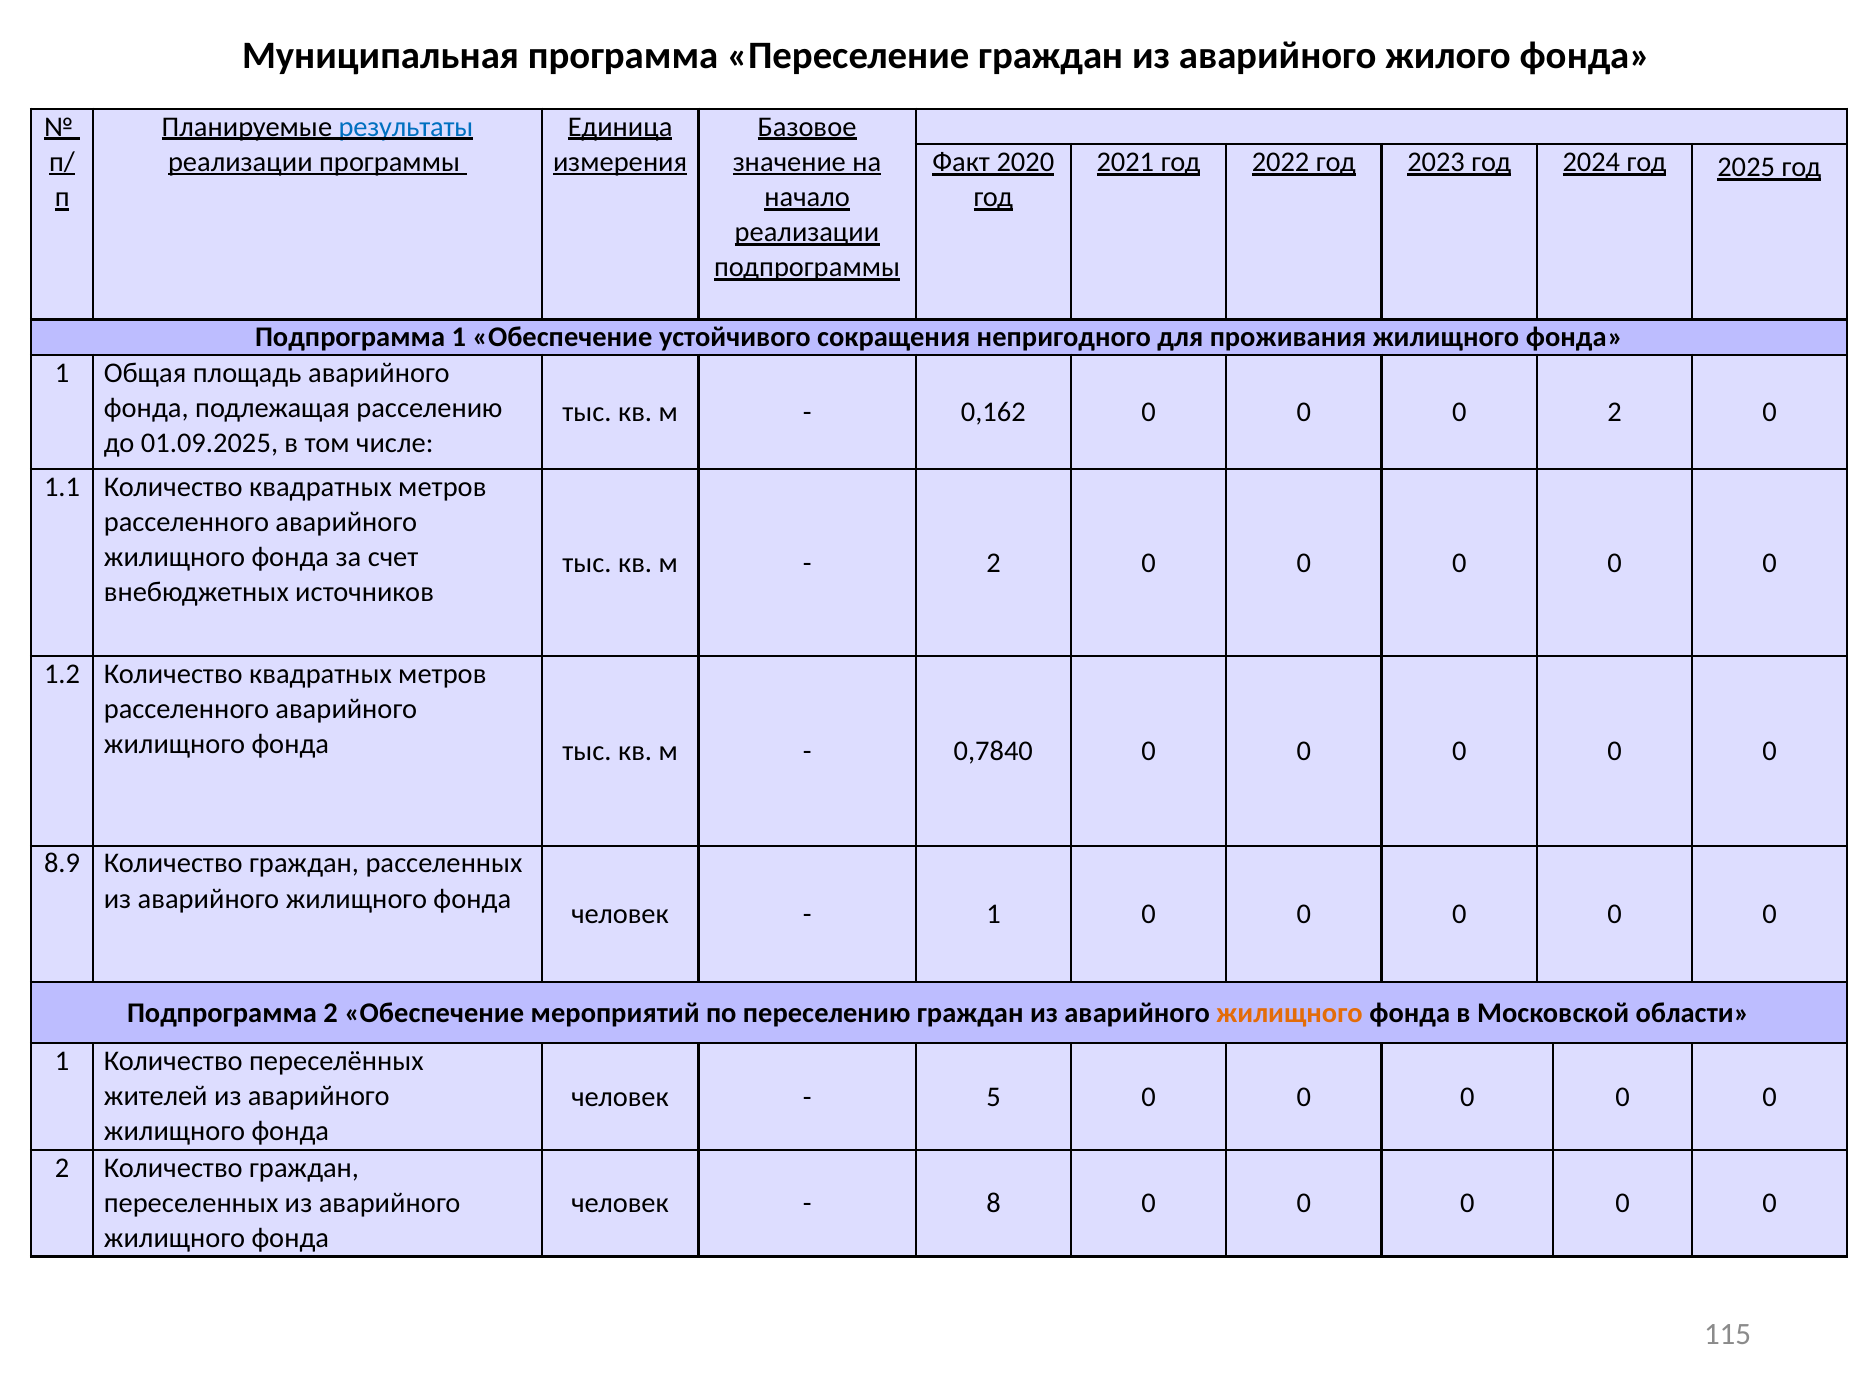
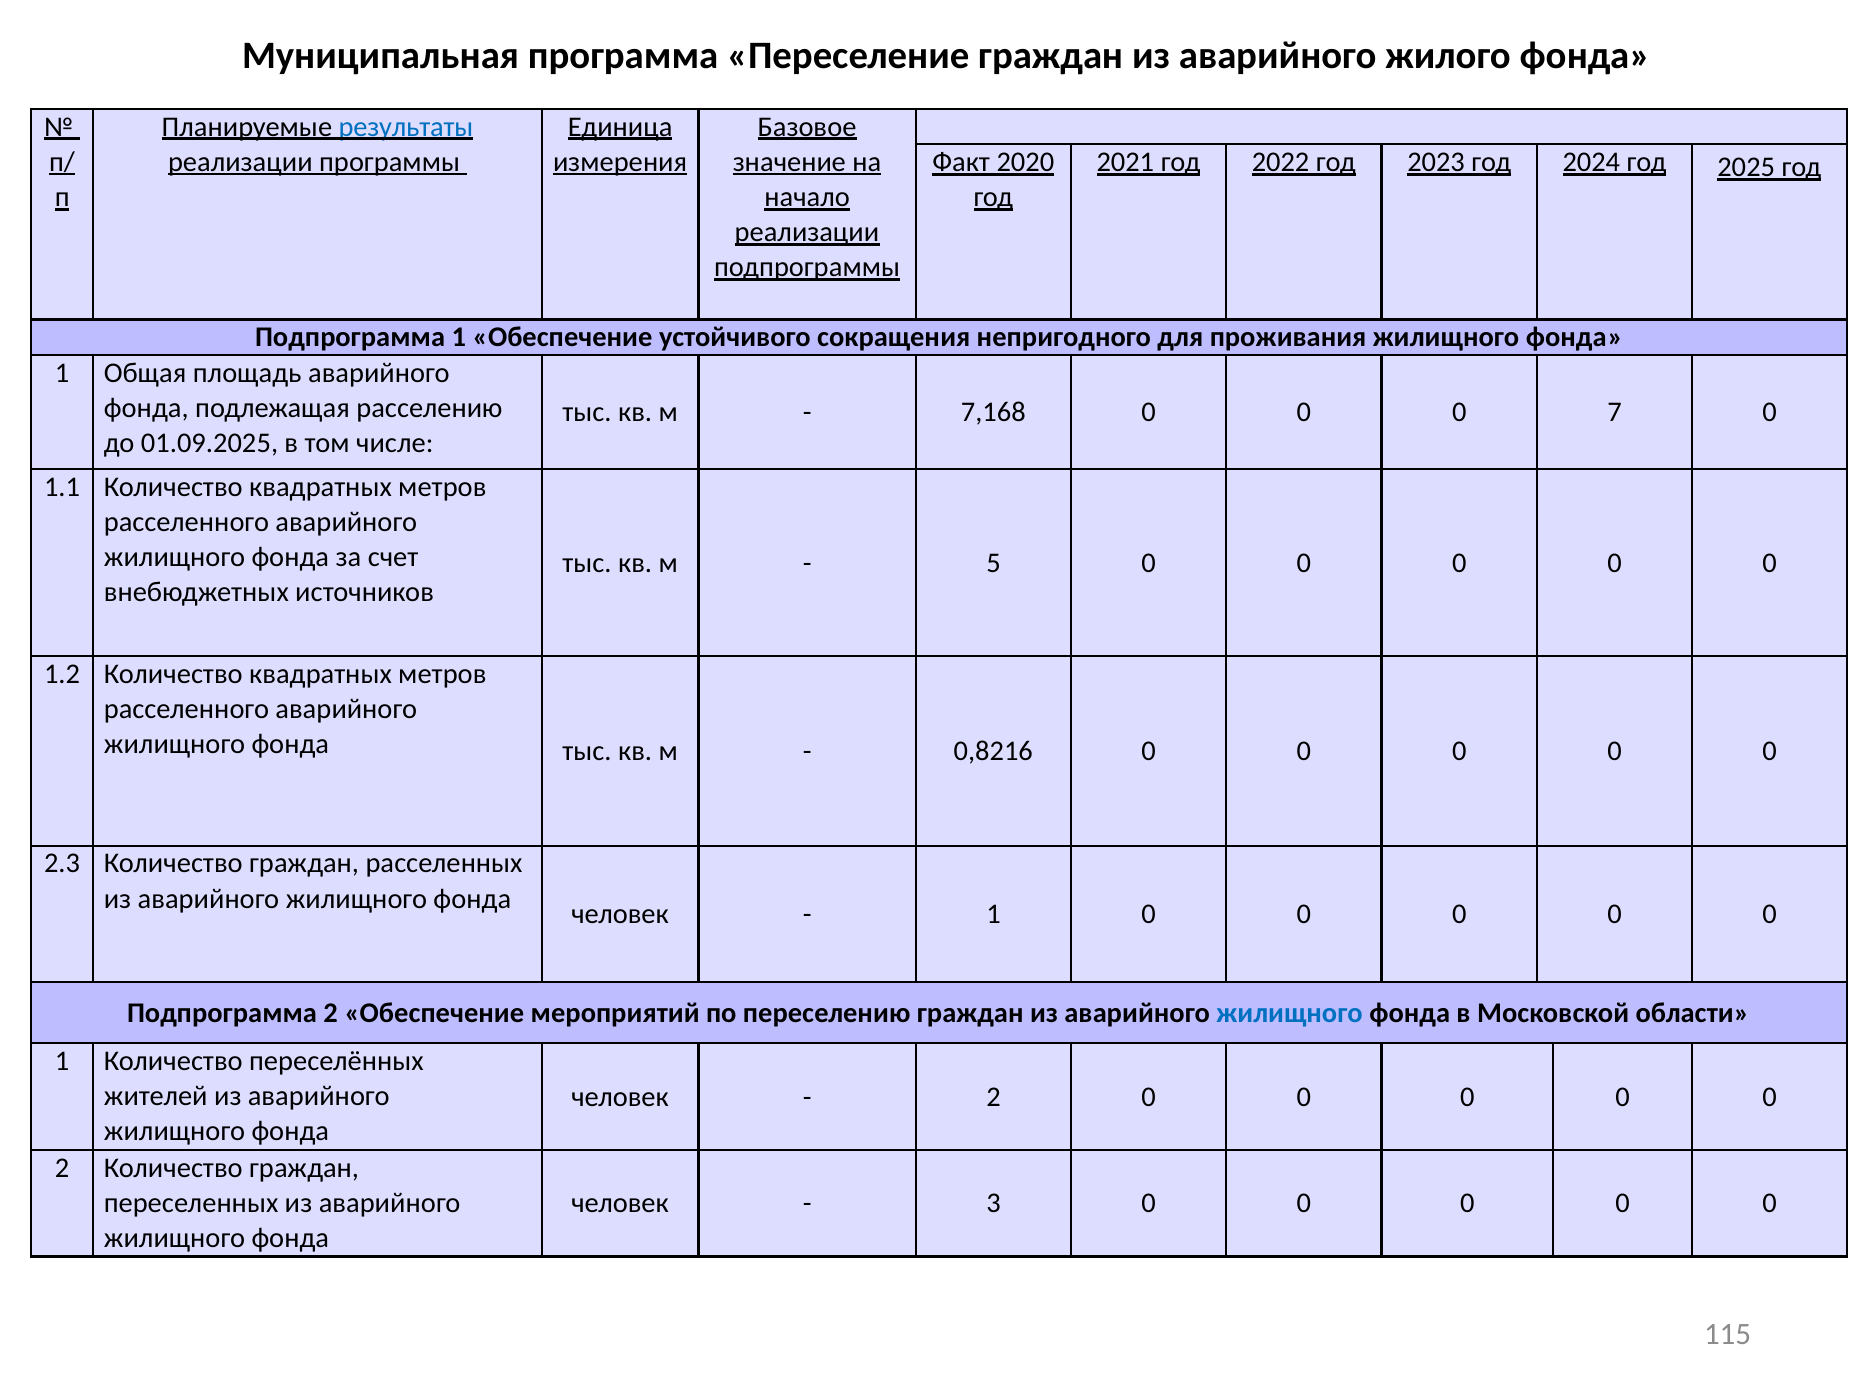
0,162: 0,162 -> 7,168 (993, 412)
2: 2 -> 7 (1615, 412)
2: 2 -> 5 (993, 563)
0,7840: 0,7840 -> 0,8216 (993, 751)
8.9: 8.9 -> 2.3 (62, 864)
жилищного colour: orange -> blue (1290, 1013)
5: 5 -> 2 (993, 1097)
8: 8 -> 3 (993, 1204)
